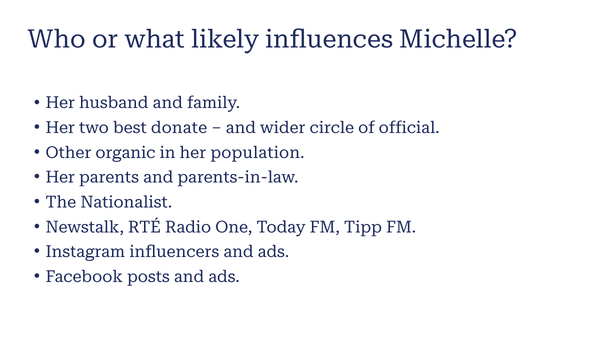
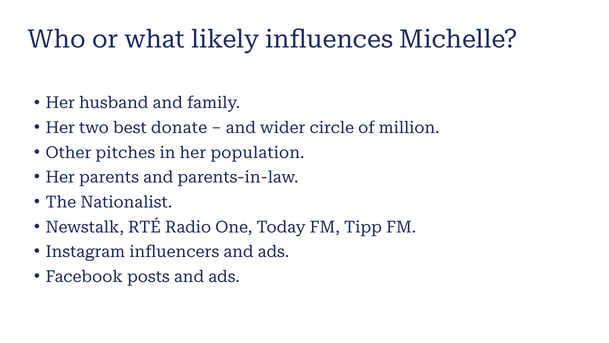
official: official -> million (409, 128)
organic: organic -> pitches (125, 152)
